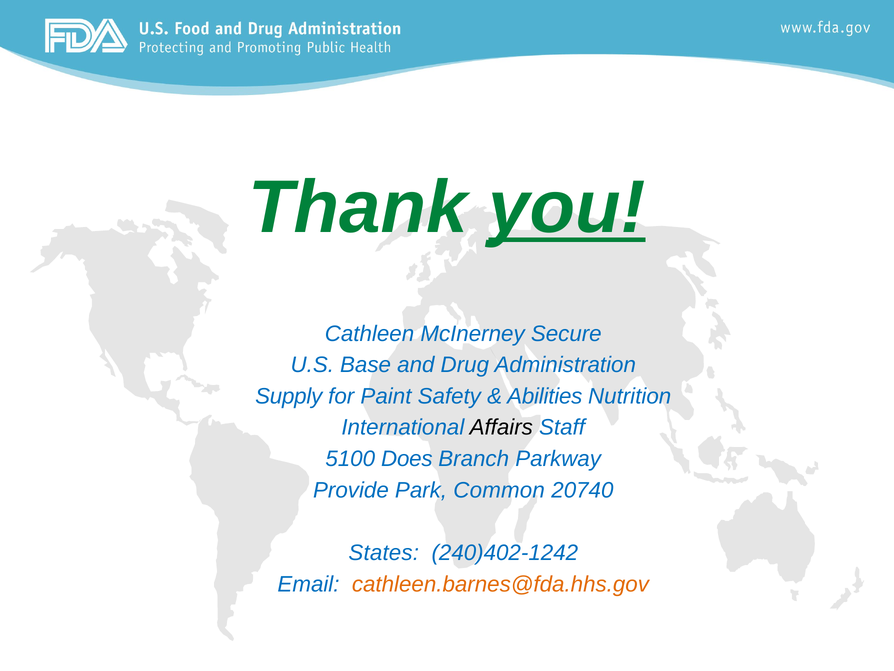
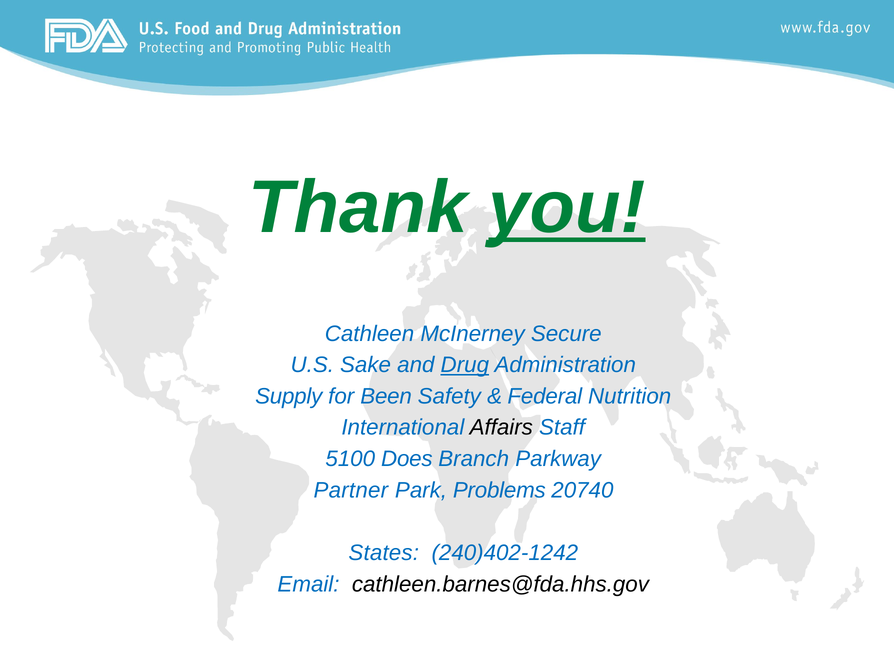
Base: Base -> Sake (366, 365)
Drug underline: none -> present (465, 365)
Paint: Paint -> Been (386, 396)
Abilities: Abilities -> Federal (545, 396)
Provide: Provide -> Partner (351, 490)
Common: Common -> Problems (499, 490)
cathleen.barnes@fda.hhs.gov colour: orange -> black (500, 584)
